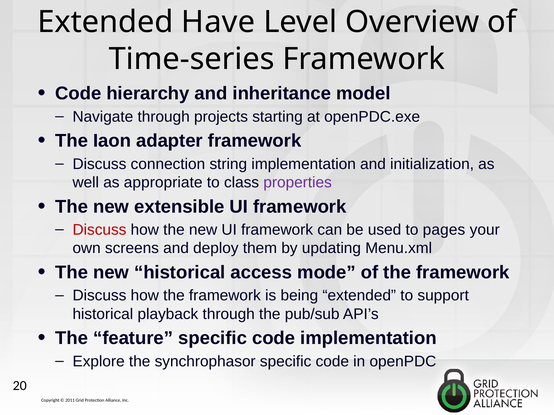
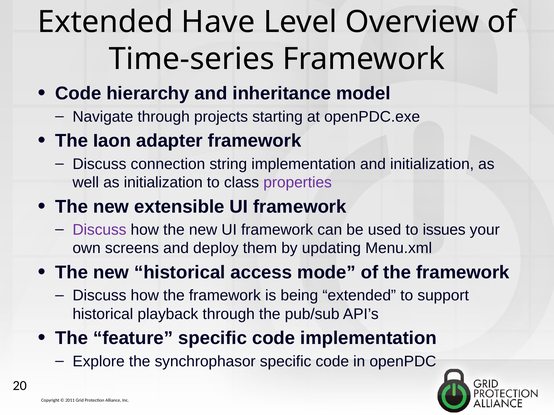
as appropriate: appropriate -> initialization (163, 183)
Discuss colour: red -> purple (99, 230)
pages: pages -> issues (444, 230)
